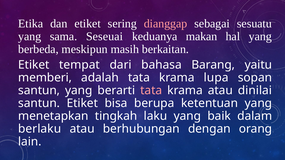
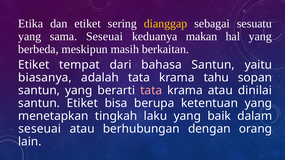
dianggap colour: pink -> yellow (166, 24)
bahasa Barang: Barang -> Santun (213, 65)
memberi: memberi -> biasanya (45, 78)
lupa: lupa -> tahu (216, 78)
berlaku: berlaku -> seseuai (40, 129)
